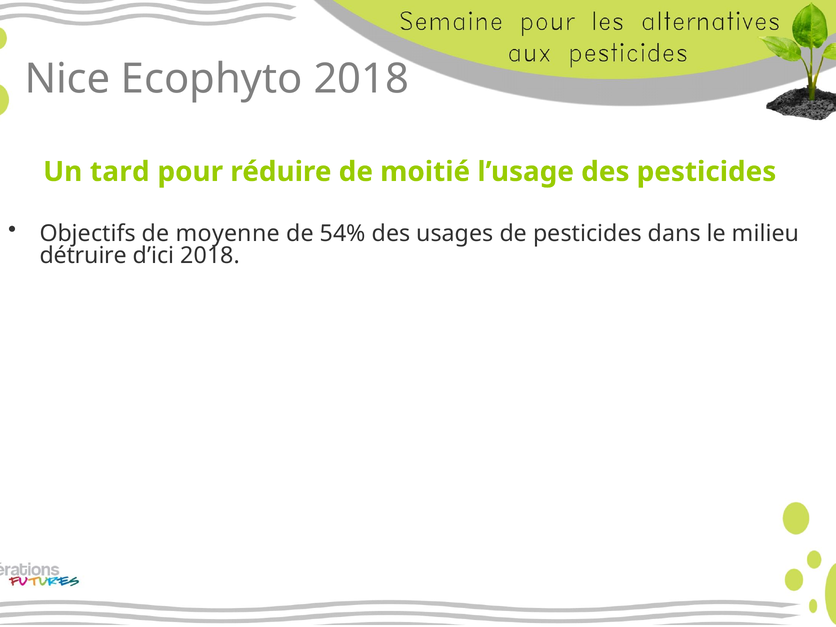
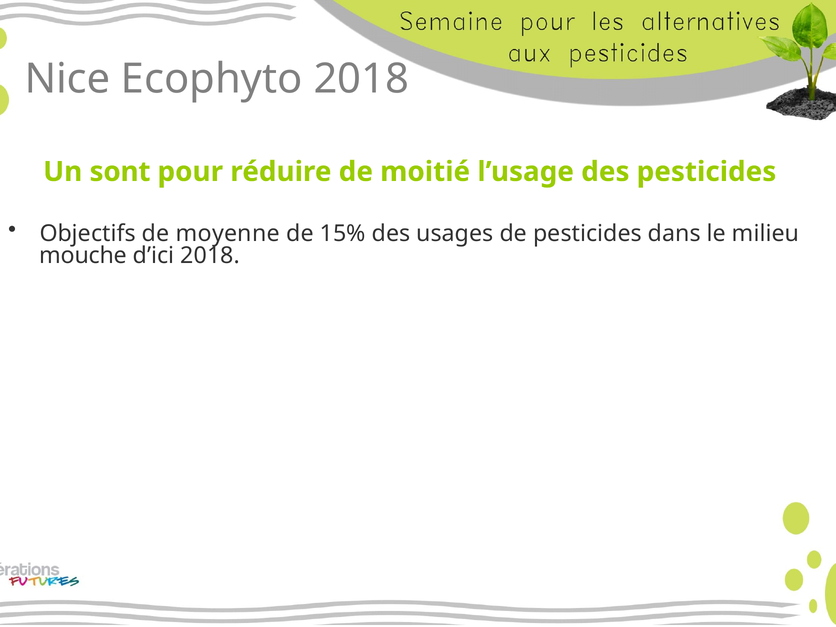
tard: tard -> sont (120, 172)
54%: 54% -> 15% (343, 233)
détruire: détruire -> mouche (83, 256)
